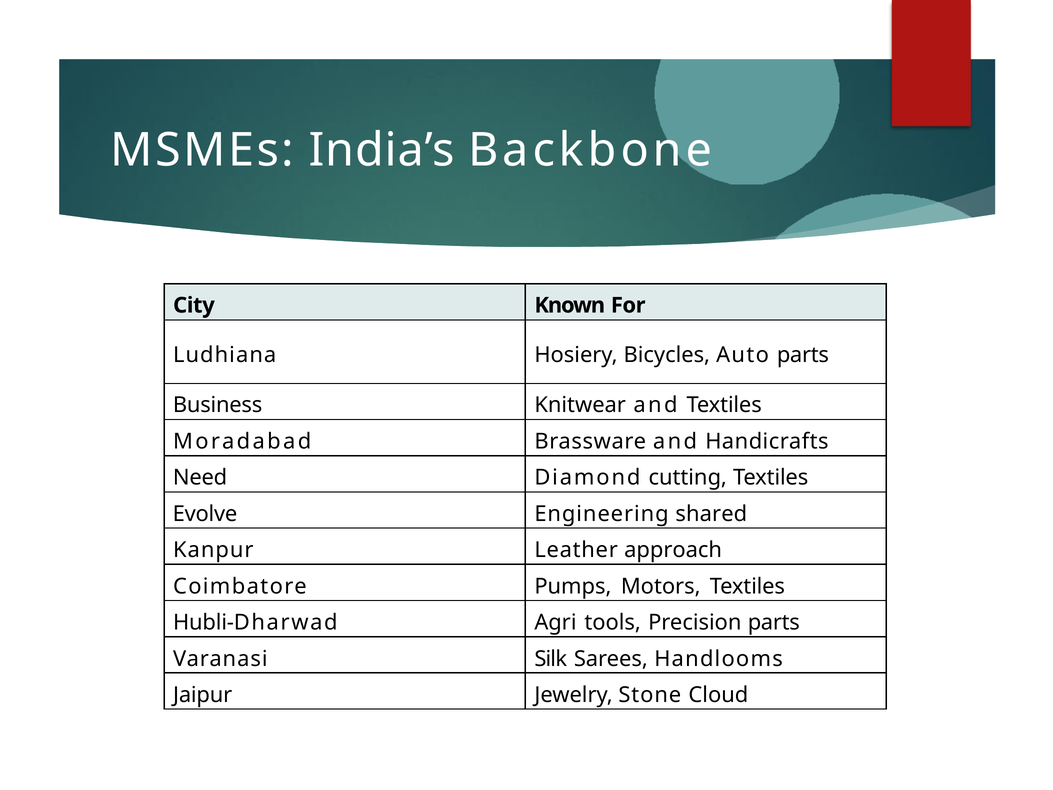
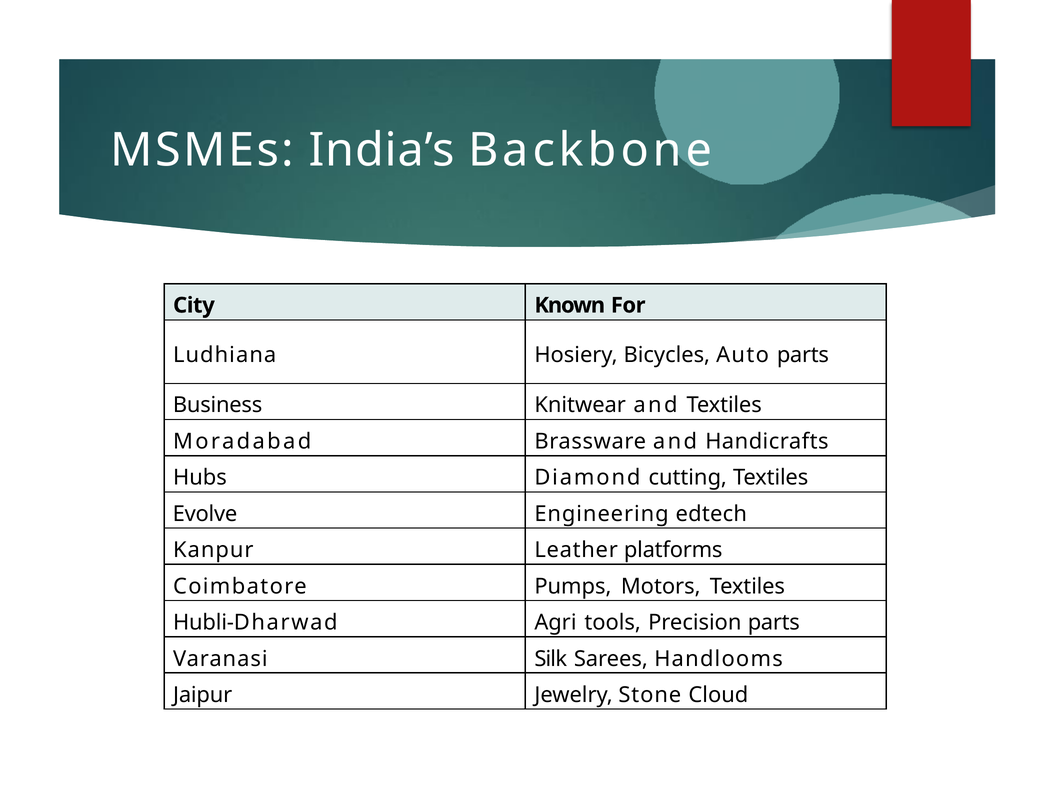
Need: Need -> Hubs (200, 477)
shared: shared -> edtech (711, 514)
approach: approach -> platforms (673, 550)
